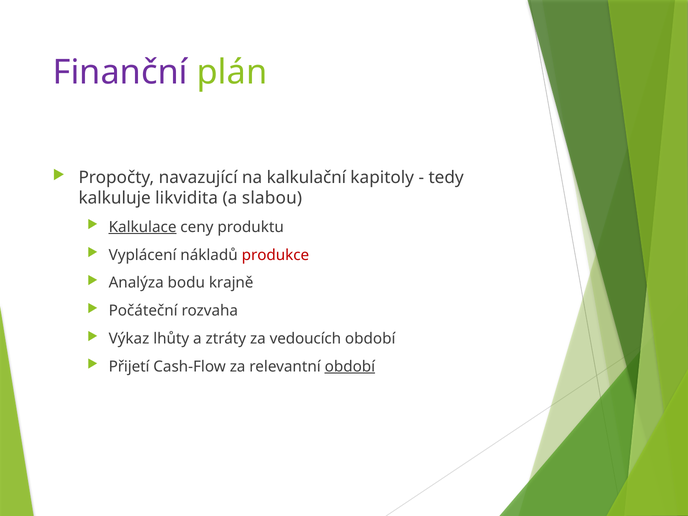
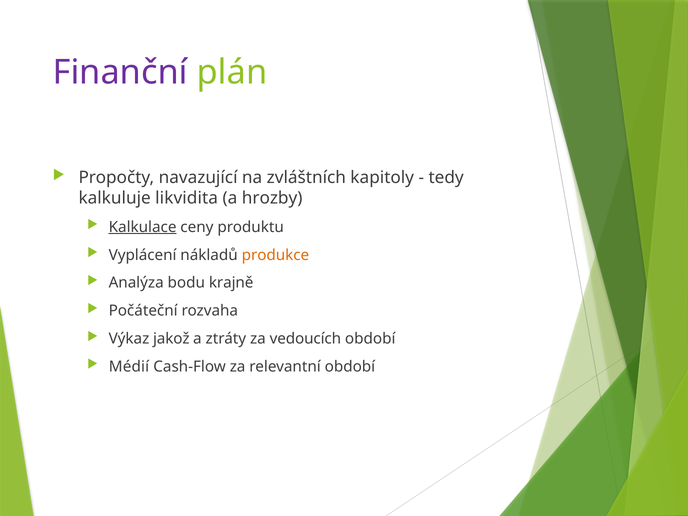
kalkulační: kalkulační -> zvláštních (306, 178)
slabou: slabou -> hrozby (272, 198)
produkce colour: red -> orange (275, 255)
lhůty: lhůty -> jakož (171, 339)
Přijetí: Přijetí -> Médií (129, 367)
období underline: present -> none (350, 367)
